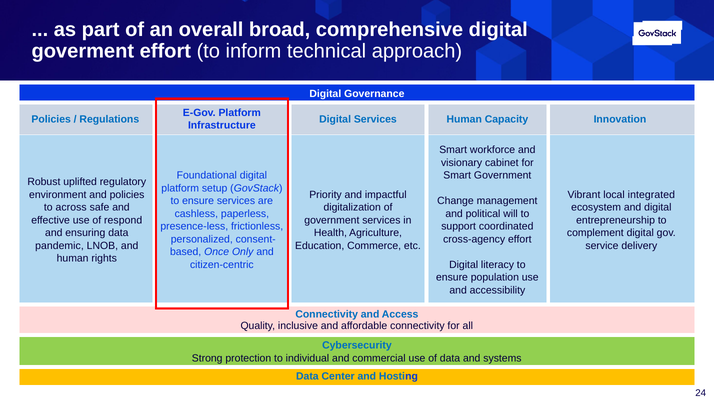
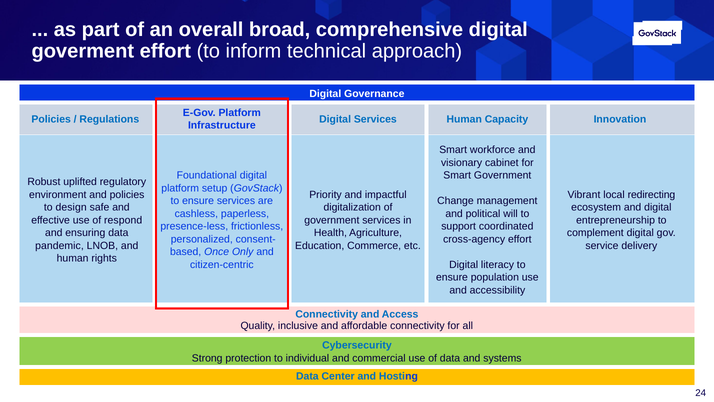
integrated: integrated -> redirecting (651, 194)
across: across -> design (71, 207)
